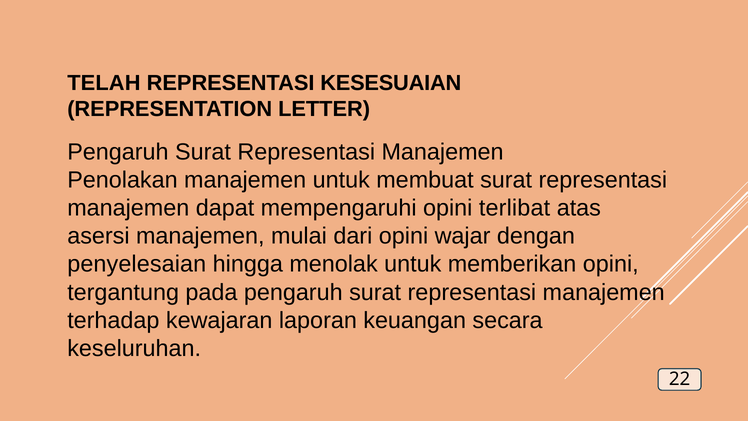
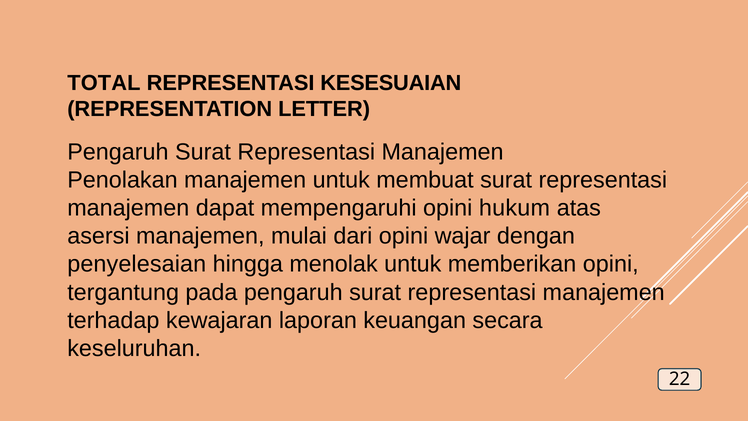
TELAH: TELAH -> TOTAL (104, 83)
terlibat: terlibat -> hukum (514, 208)
